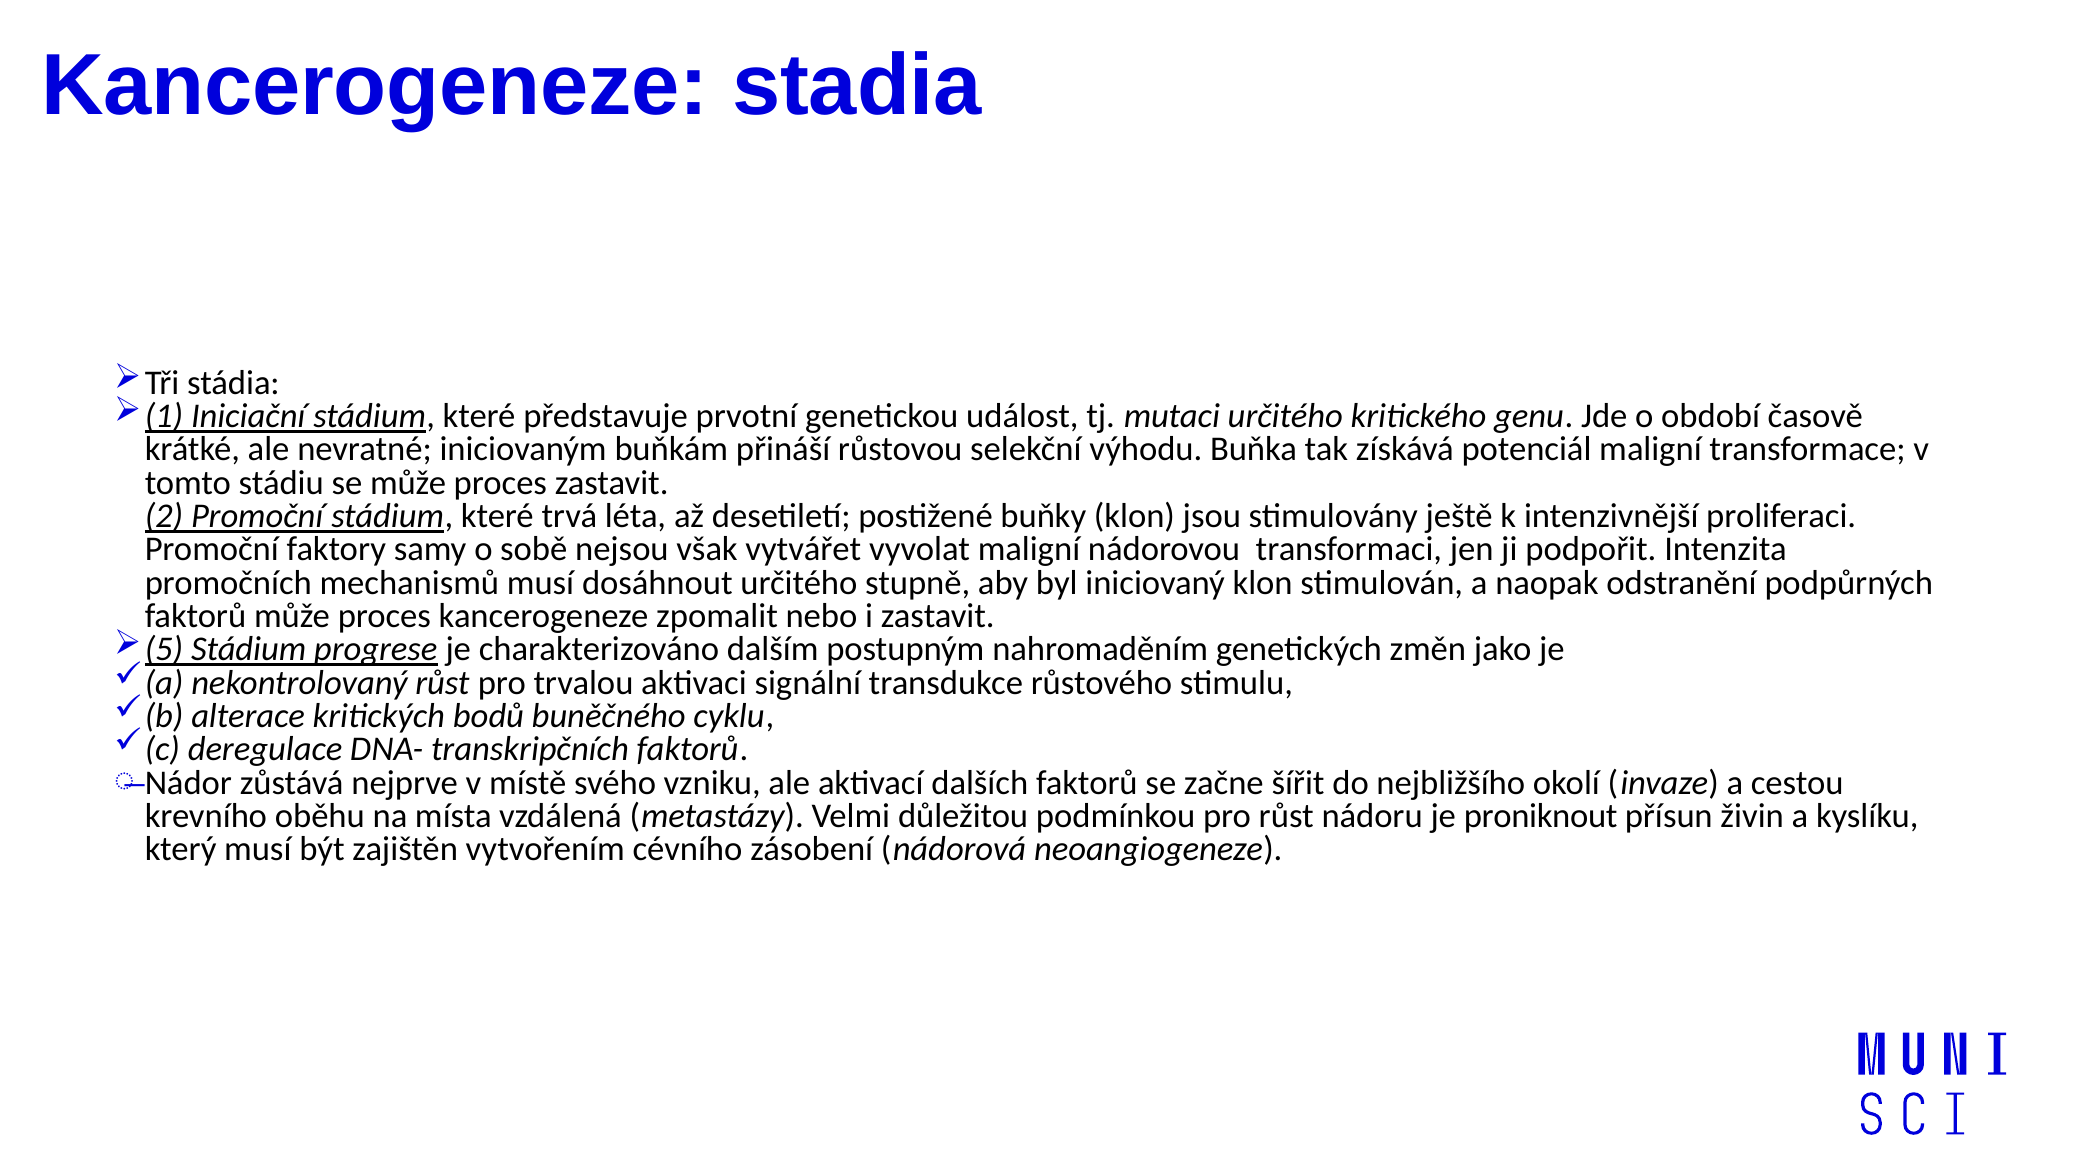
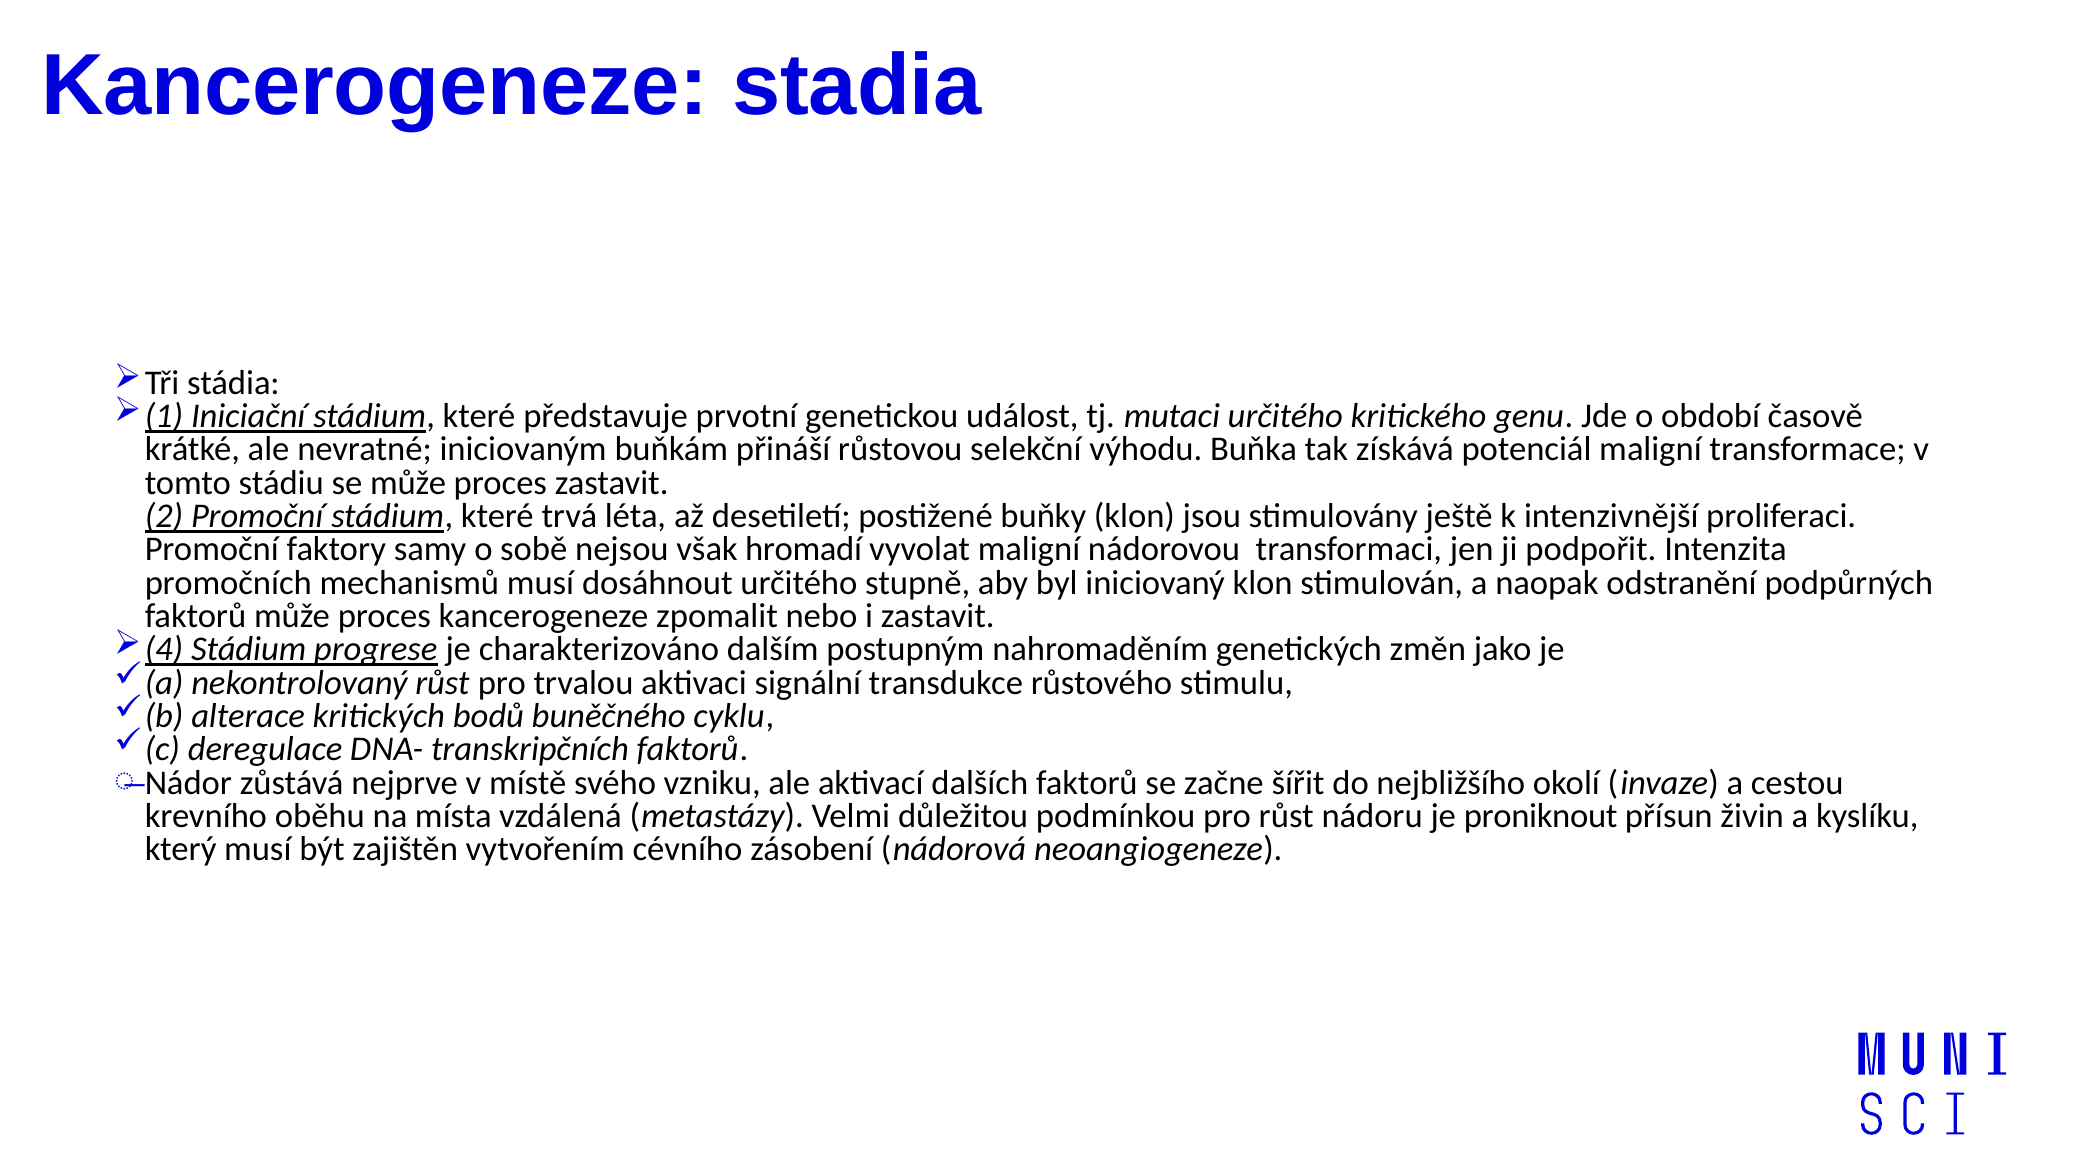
vytvářet: vytvářet -> hromadí (804, 550)
5: 5 -> 4 (164, 649)
